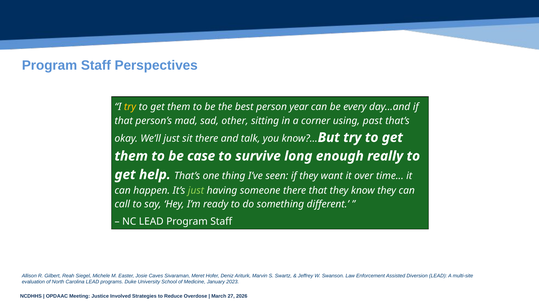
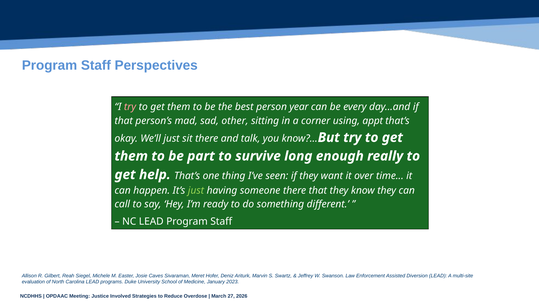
try colour: yellow -> pink (130, 107)
past: past -> appt (373, 121)
case: case -> part (201, 156)
